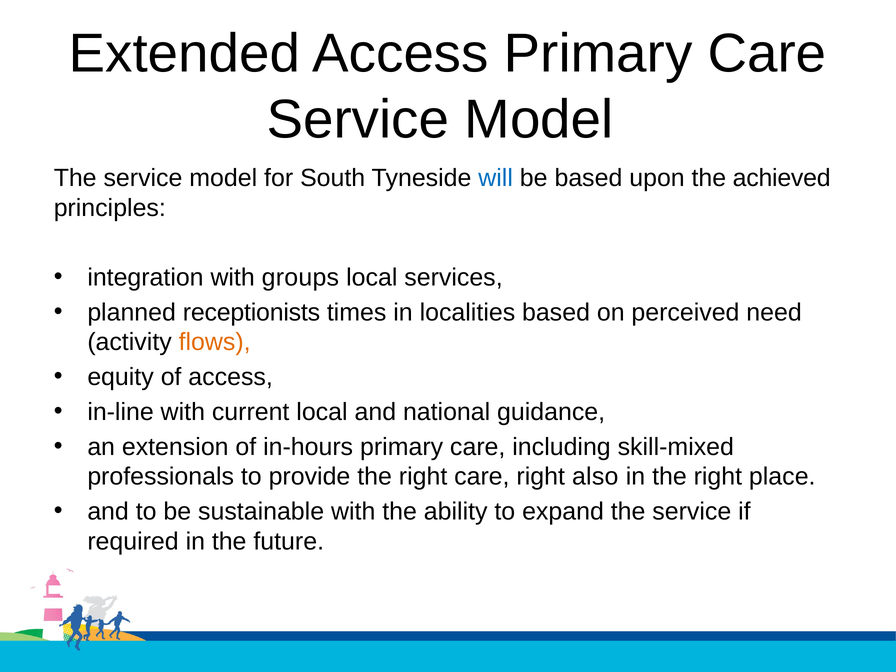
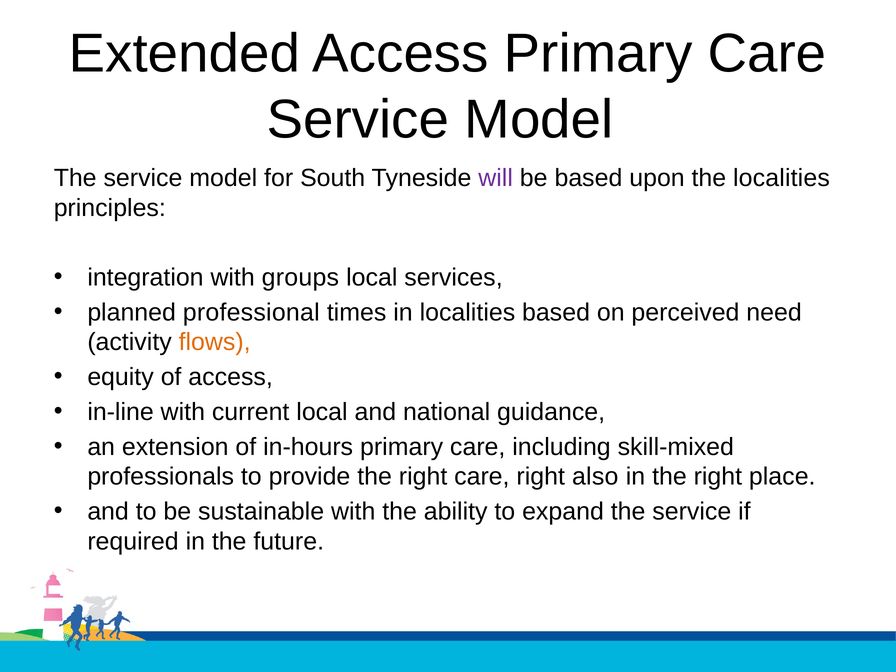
will colour: blue -> purple (496, 178)
the achieved: achieved -> localities (781, 178)
receptionists: receptionists -> professional (251, 312)
